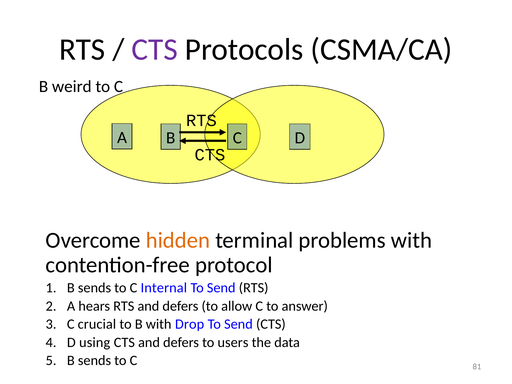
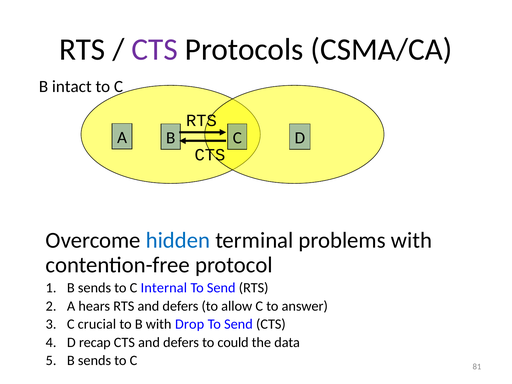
weird: weird -> intact (72, 86)
hidden colour: orange -> blue (178, 240)
using: using -> recap (95, 342)
users: users -> could (233, 342)
